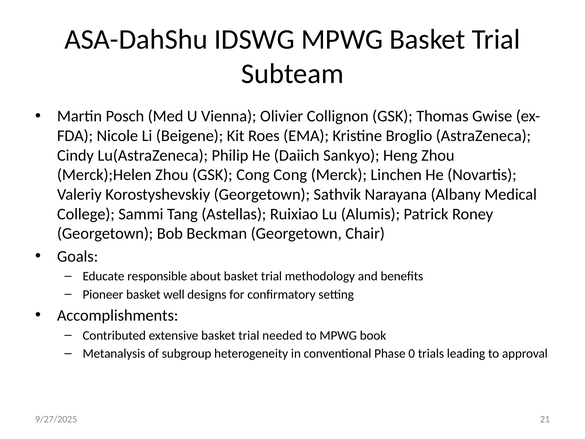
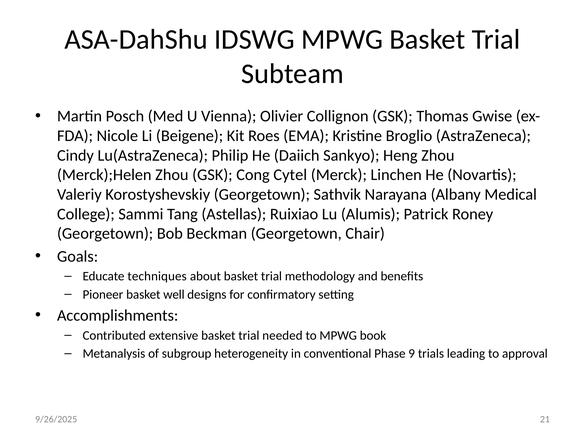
Cong Cong: Cong -> Cytel (290, 175)
responsible: responsible -> techniques (157, 276)
0: 0 -> 9 (412, 353)
9/27/2025: 9/27/2025 -> 9/26/2025 (56, 419)
